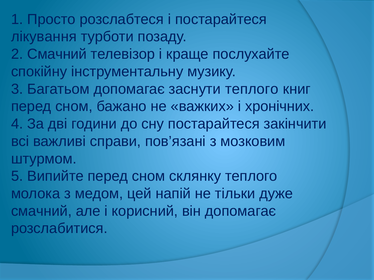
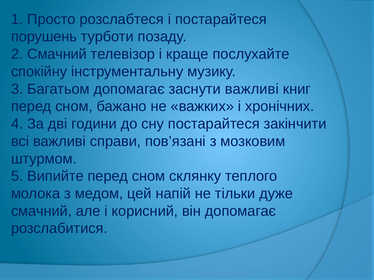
лікування: лікування -> порушень (44, 37)
заснути теплого: теплого -> важливі (252, 89)
